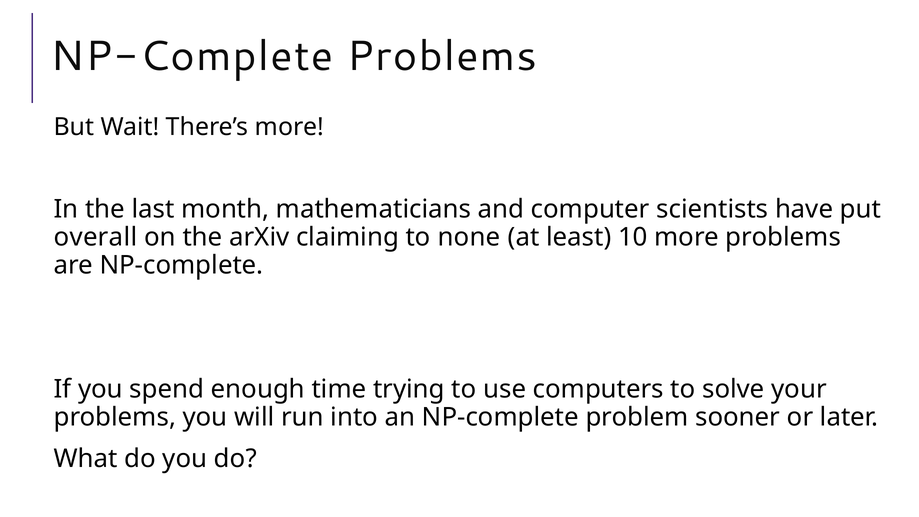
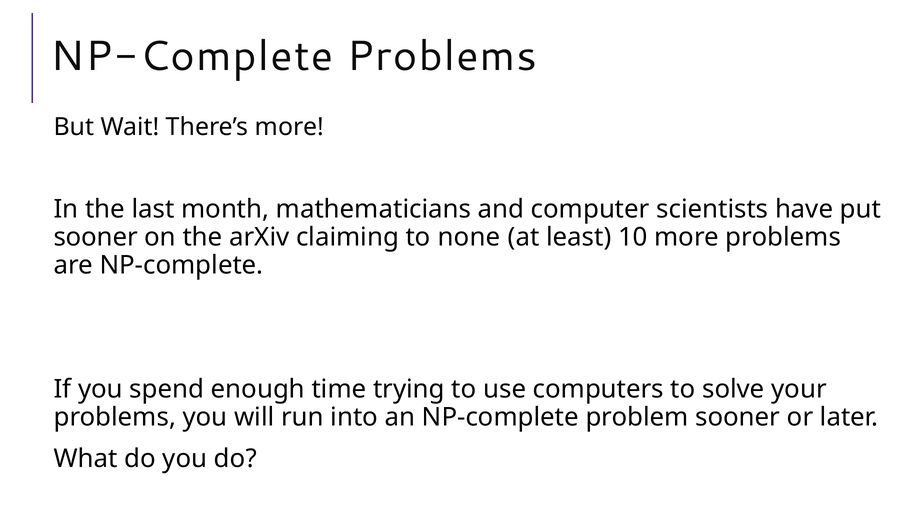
overall: overall -> sooner (96, 237)
